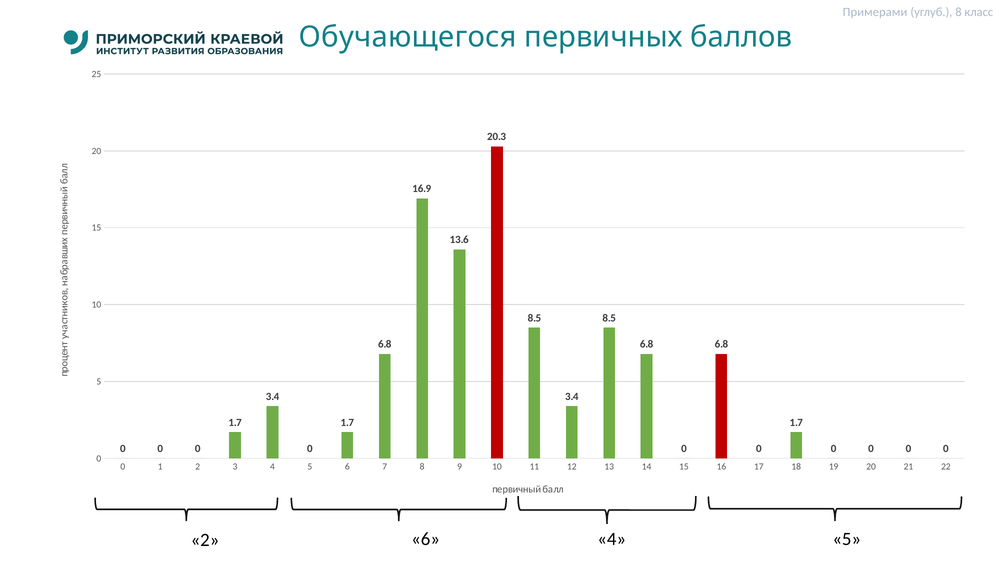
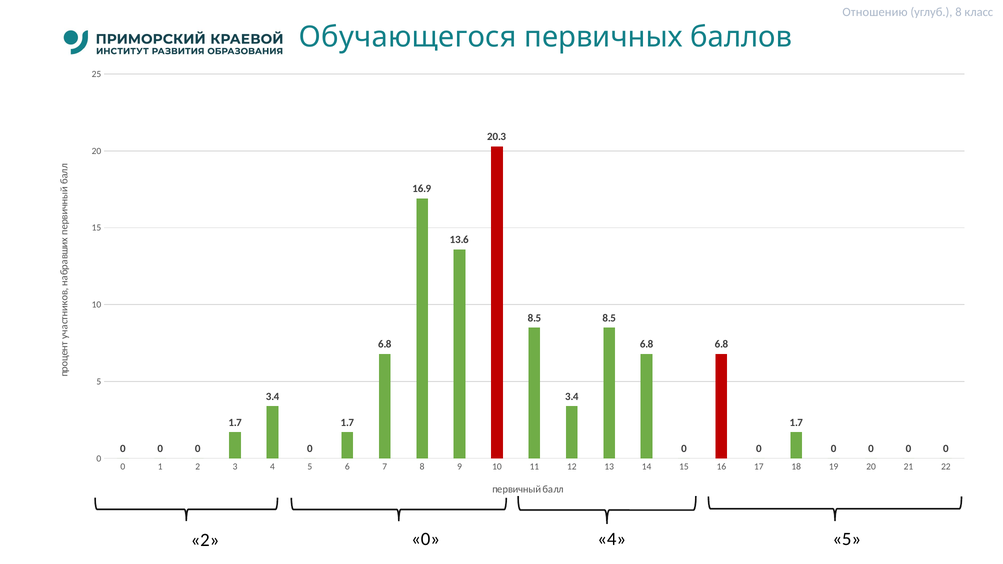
Примерами: Примерами -> Отношению (875, 12)
2 6: 6 -> 0 (426, 539)
